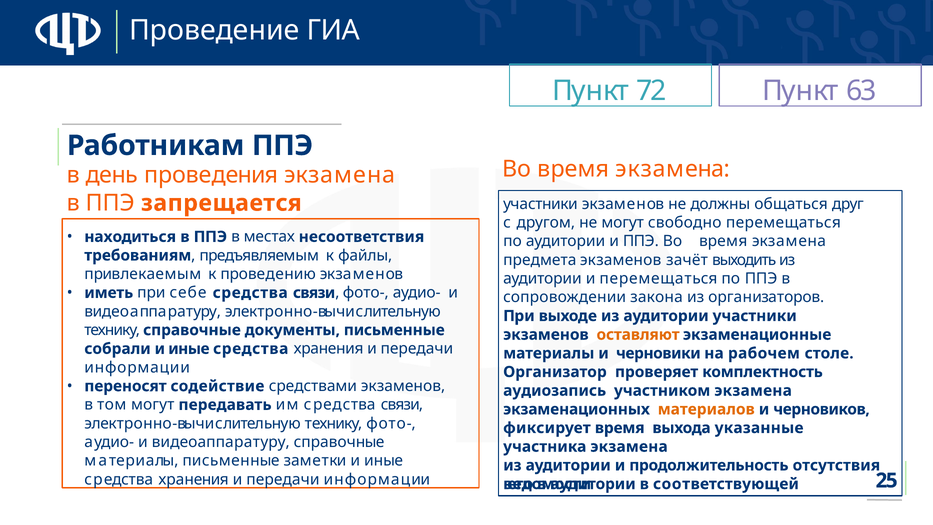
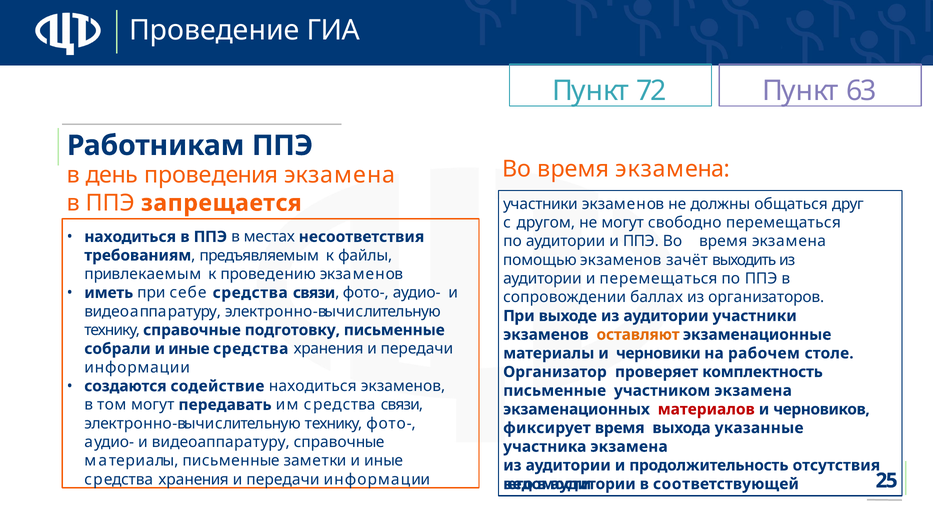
предмета: предмета -> помощью (540, 260)
закона: закона -> баллах (657, 297)
документы: документы -> подготовку (292, 330)
переносят: переносят -> создаются (125, 386)
содействие средствами: средствами -> находиться (313, 386)
аудиозапись: аудиозапись -> письменные (555, 390)
материалов colour: orange -> red (706, 409)
